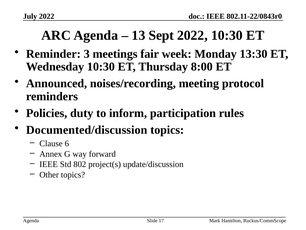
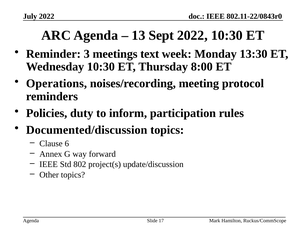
fair: fair -> text (150, 54)
Announced: Announced -> Operations (56, 83)
